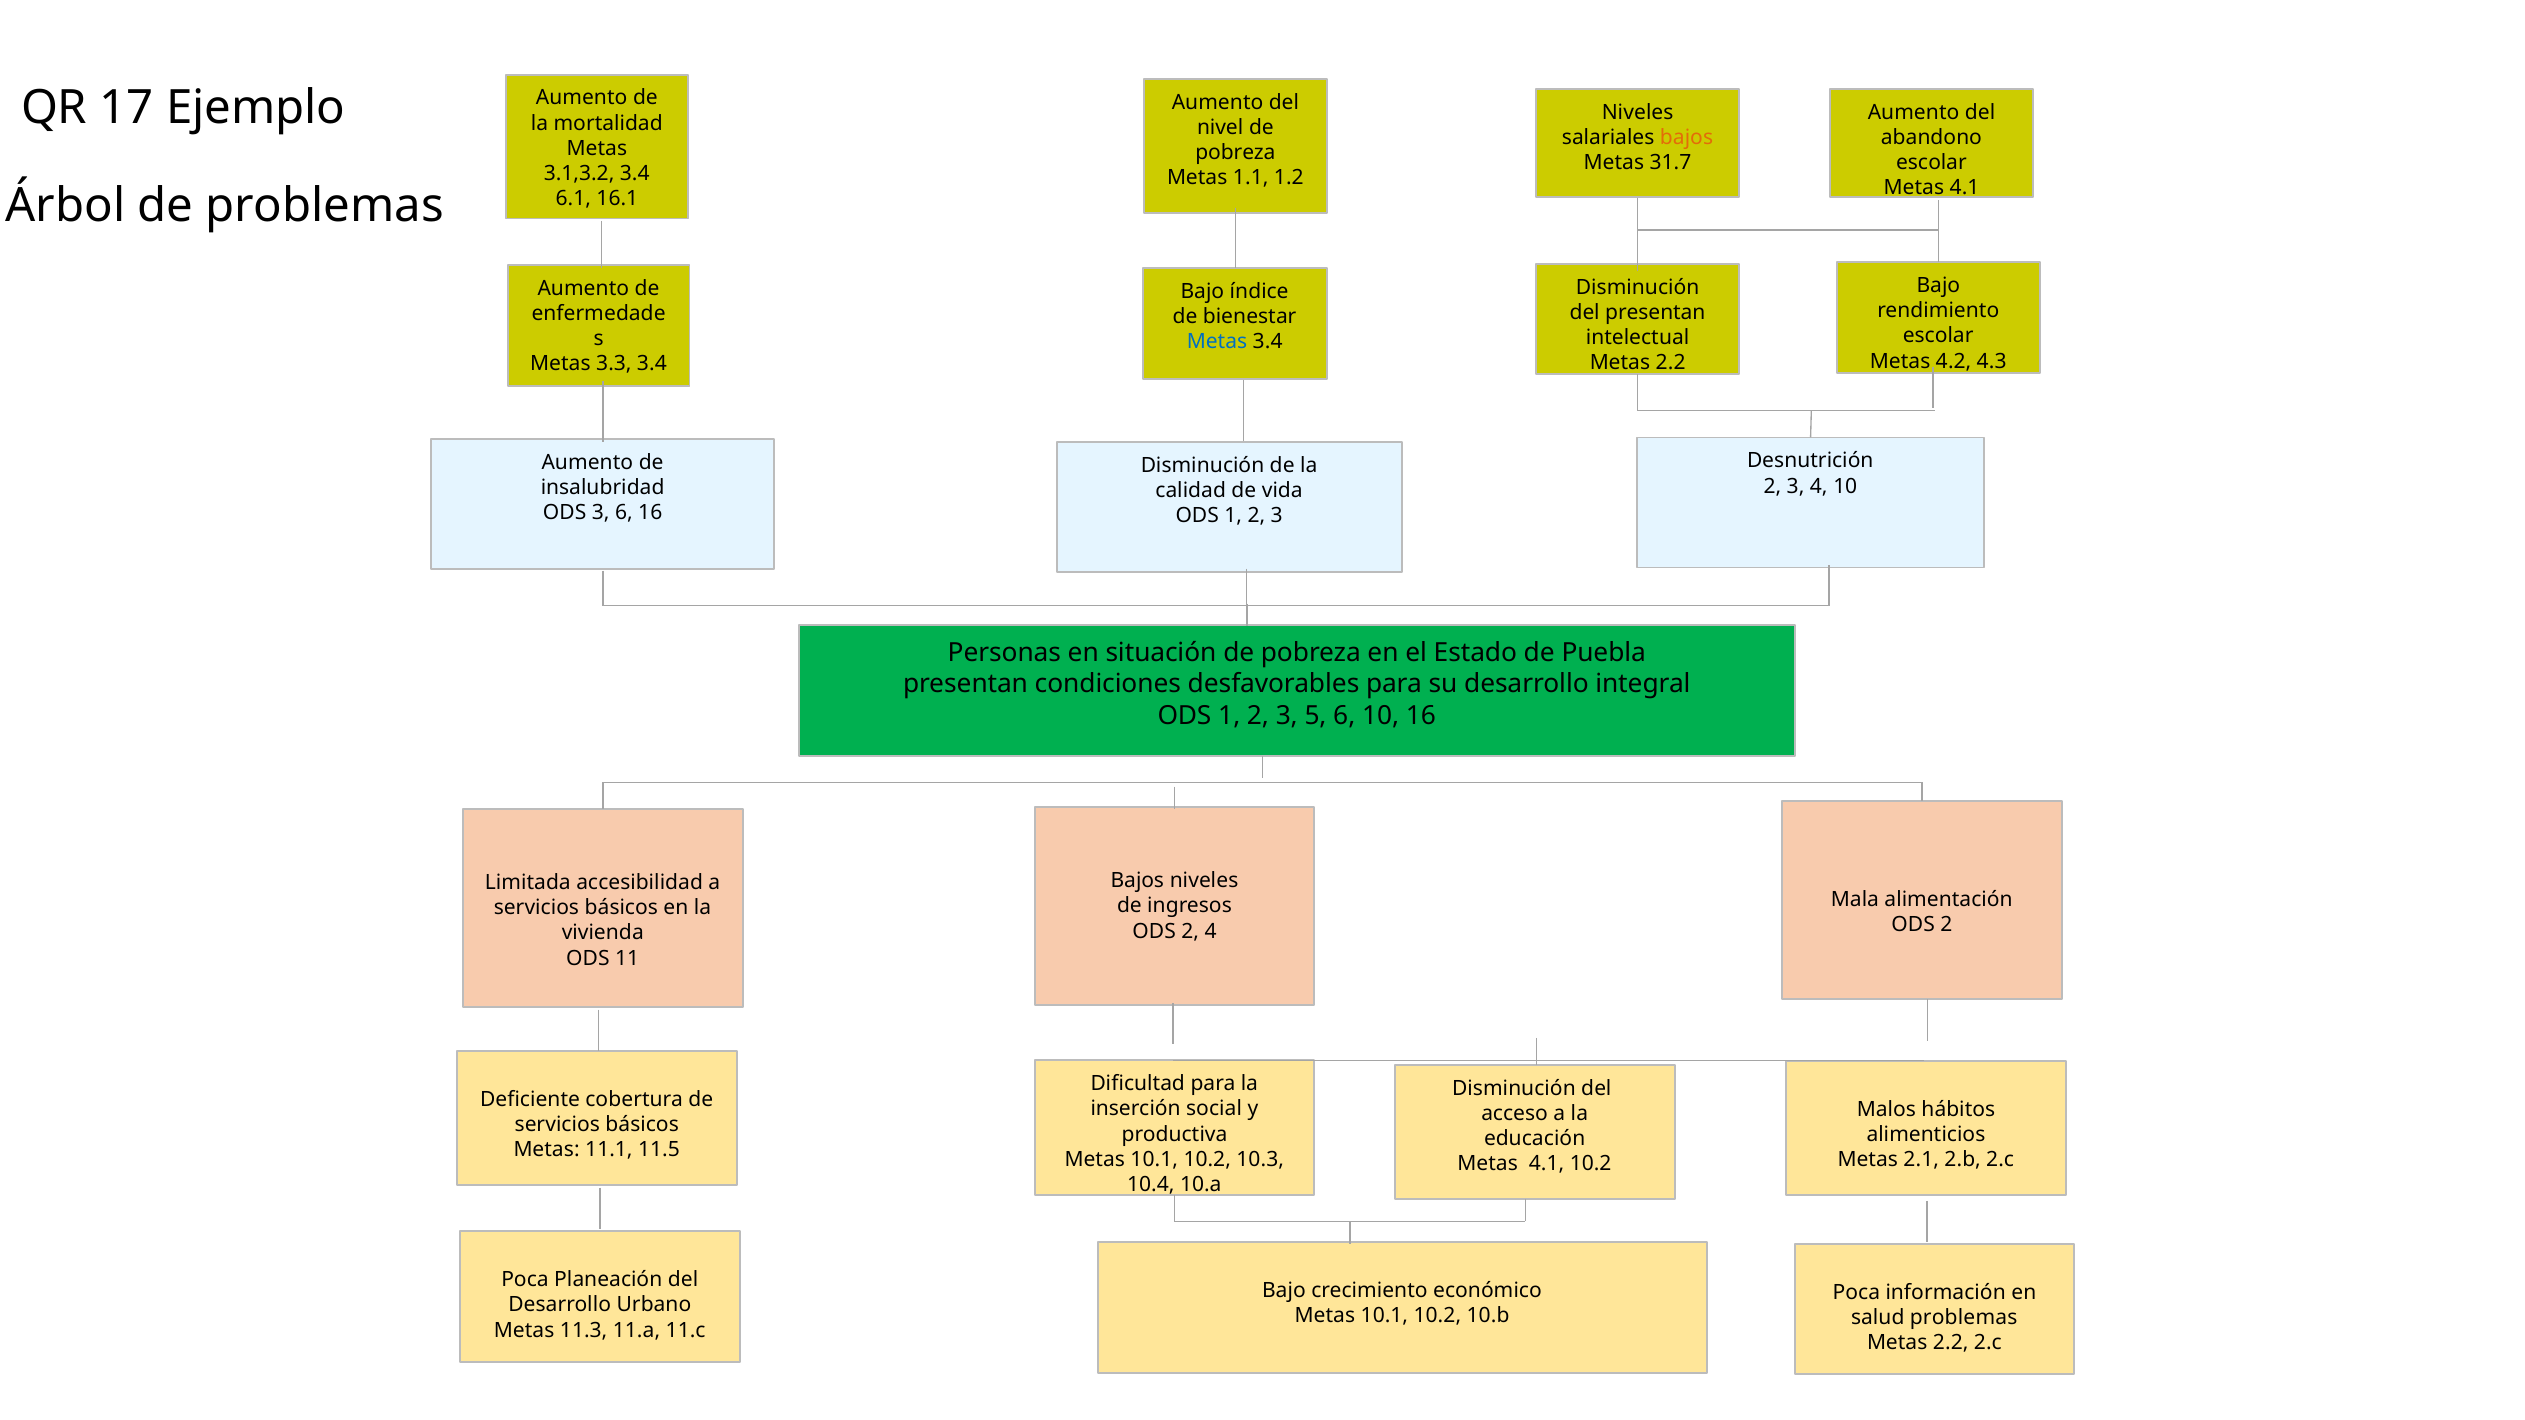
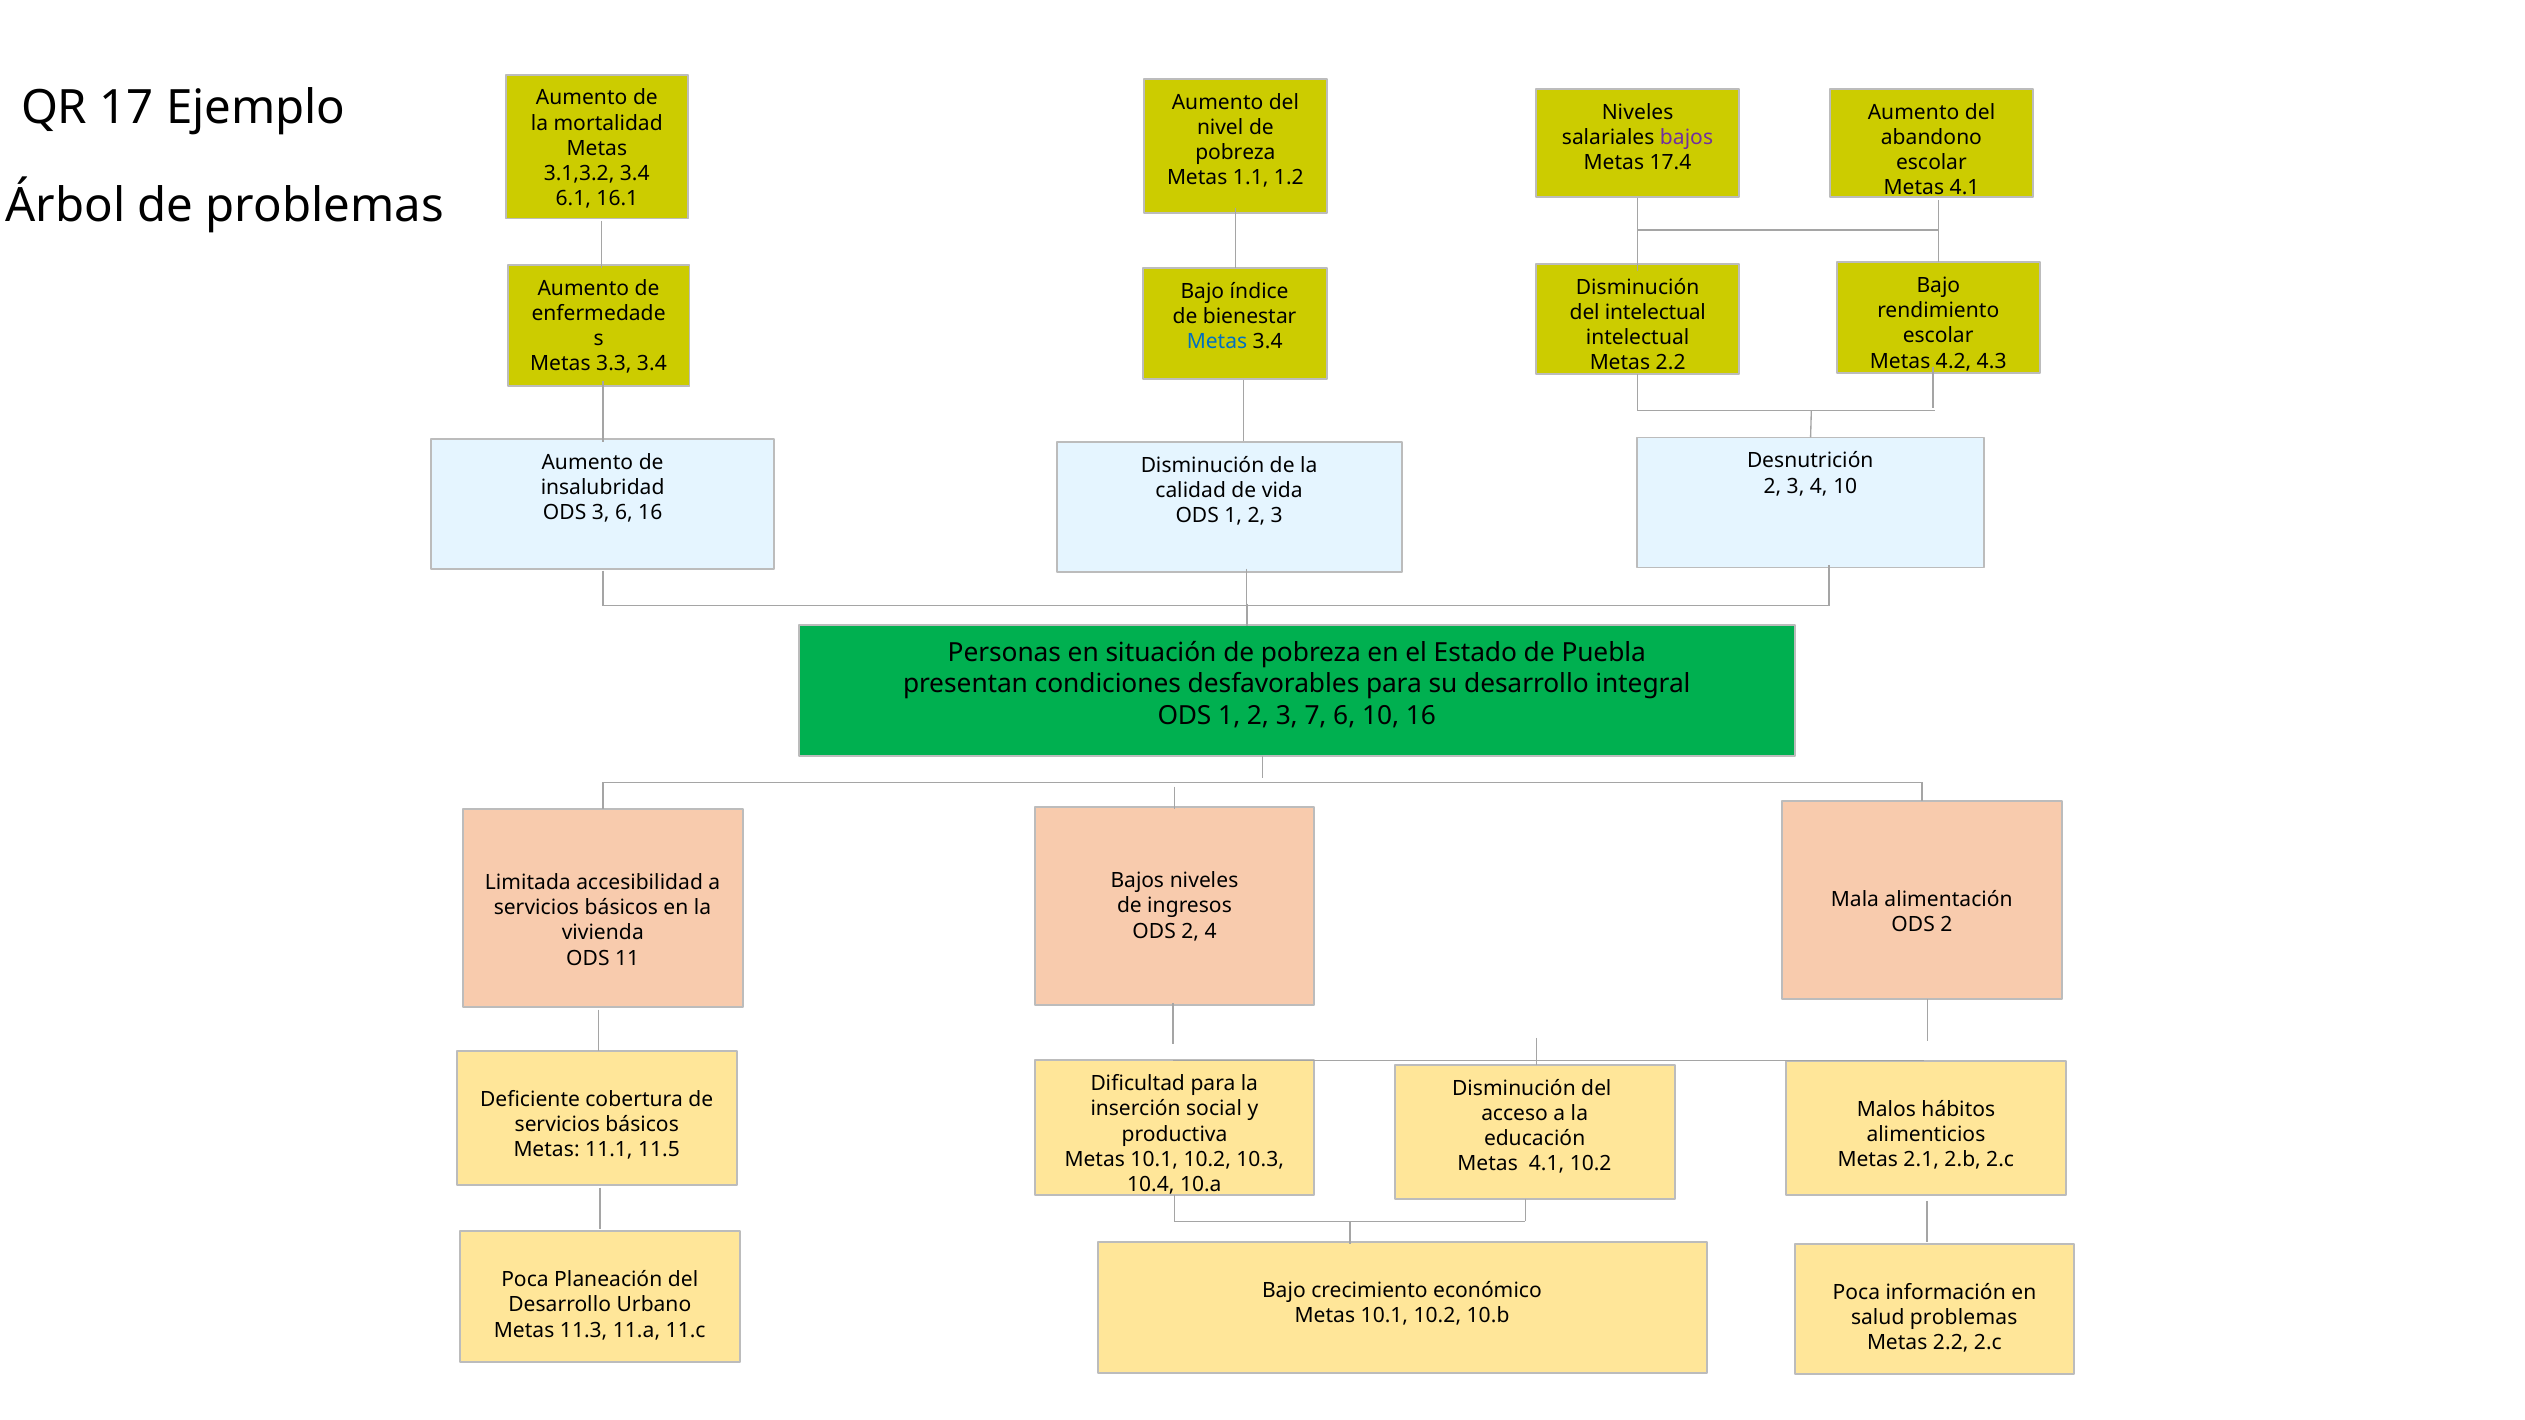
bajos colour: orange -> purple (1687, 137)
31.7: 31.7 -> 17.4 (1671, 163)
del presentan: presentan -> intelectual (1655, 312)
5: 5 -> 7 (1316, 716)
